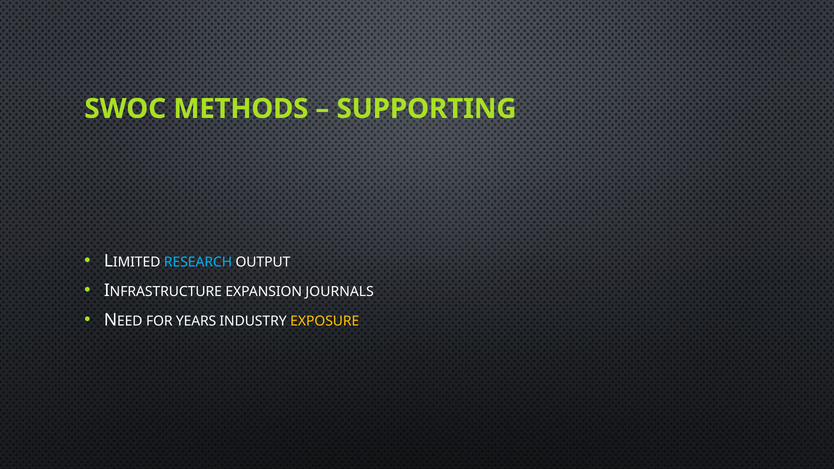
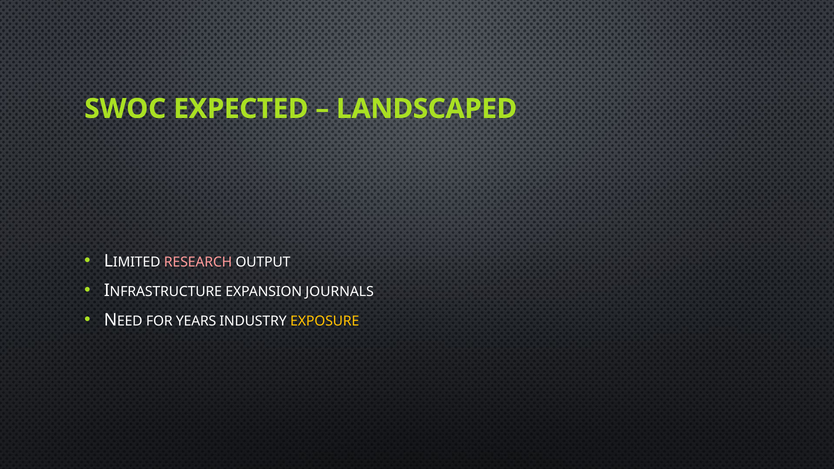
METHODS: METHODS -> EXPECTED (241, 109)
SUPPORTING: SUPPORTING -> LANDSCAPED (427, 109)
RESEARCH colour: light blue -> pink (198, 262)
